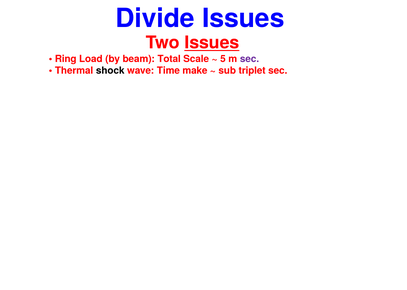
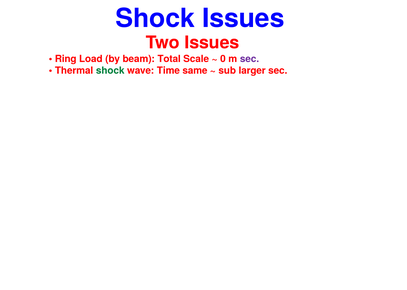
Divide: Divide -> Shock (155, 19)
Issues underline: present -> none (212, 43)
5: 5 -> 0 (223, 59)
shock colour: black -> green (110, 71)
make: make -> same (195, 71)
triplet: triplet -> larger (252, 71)
